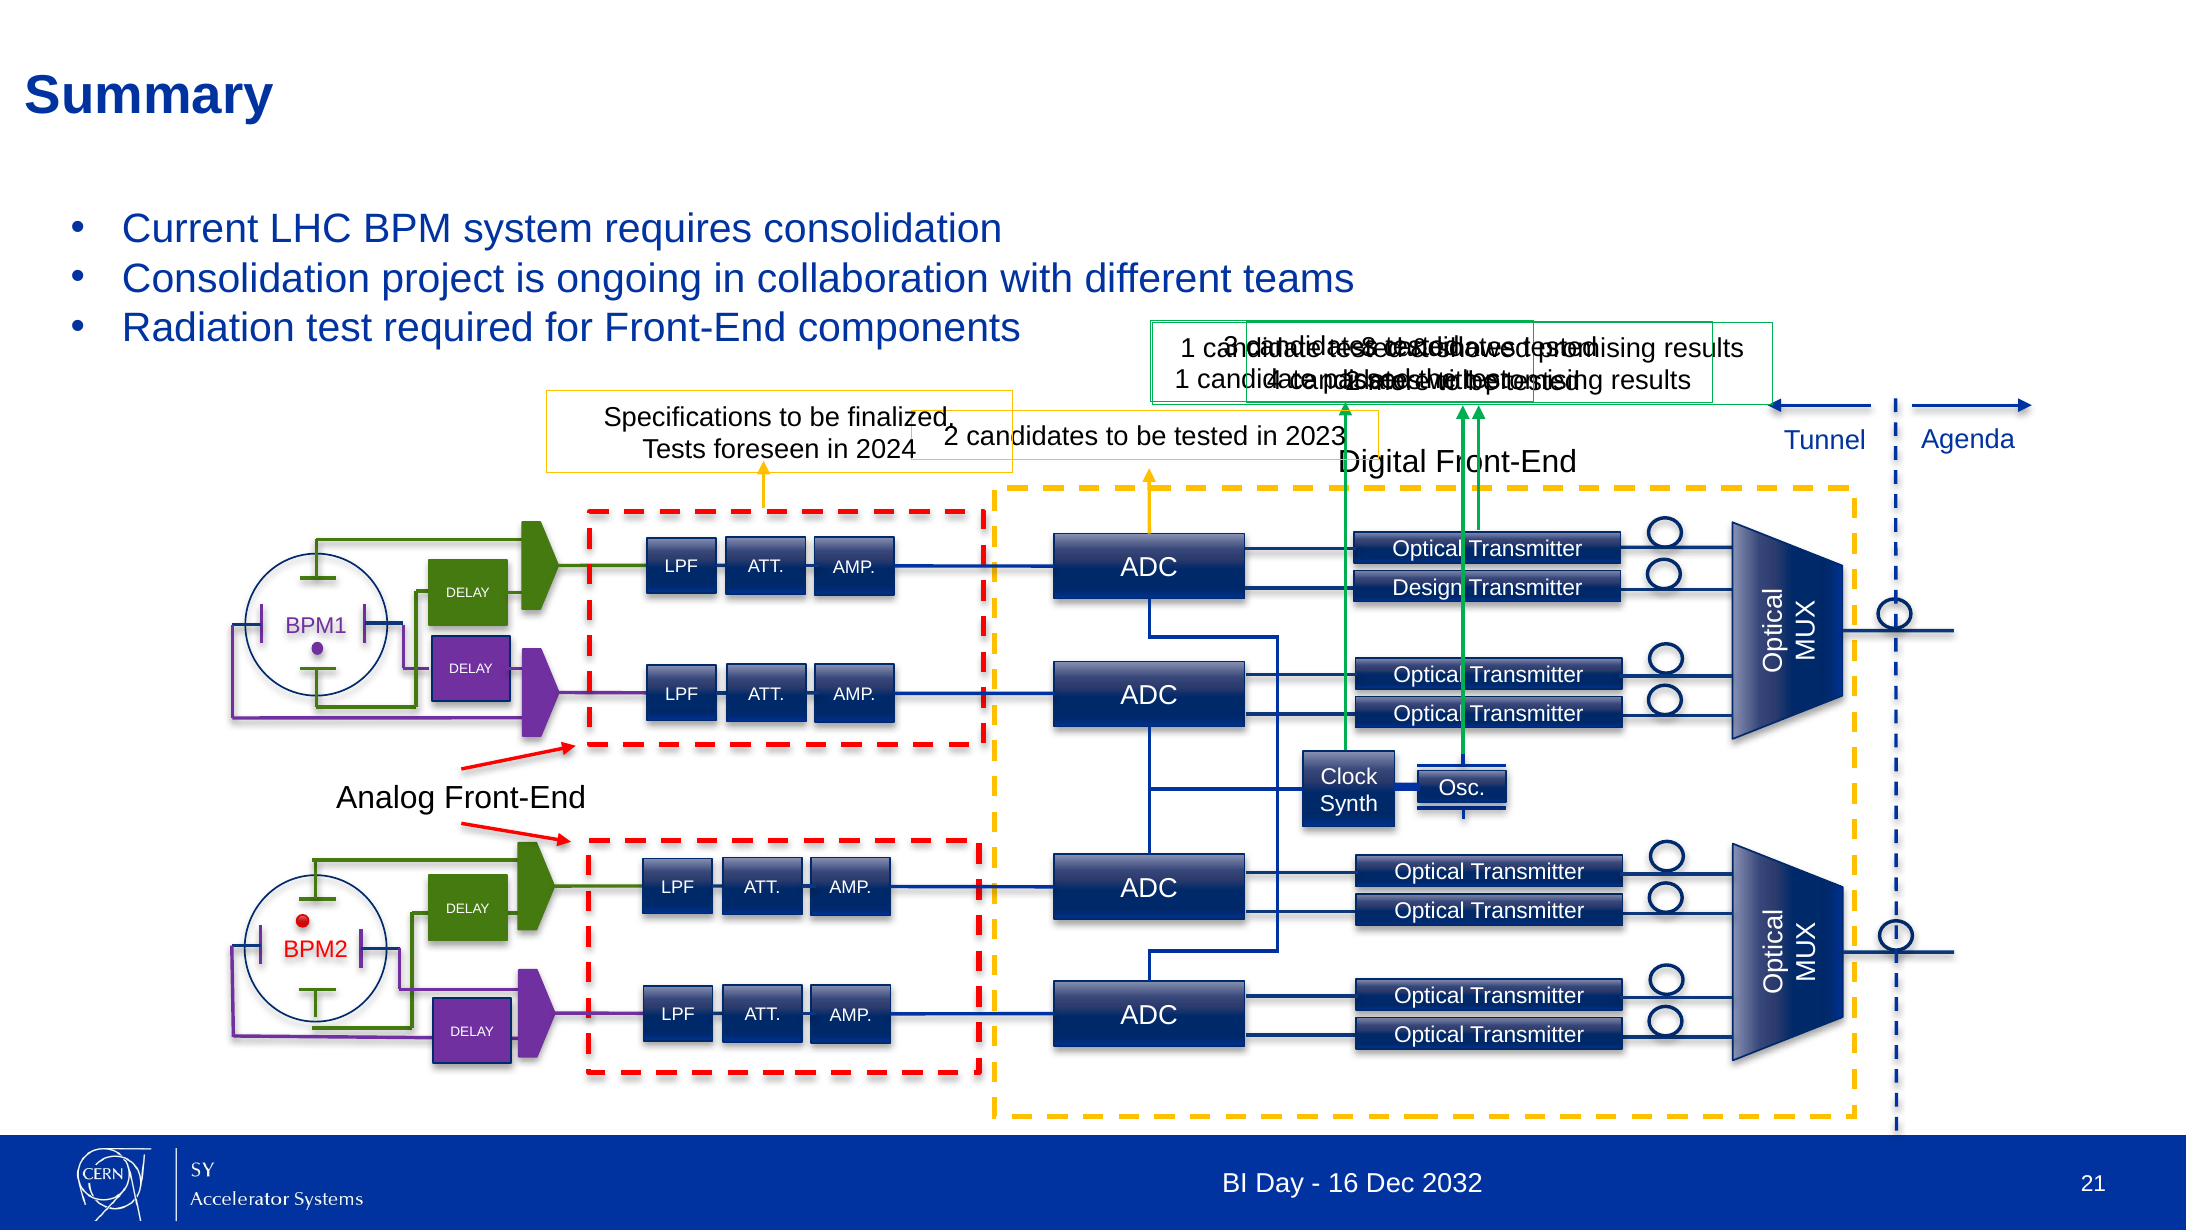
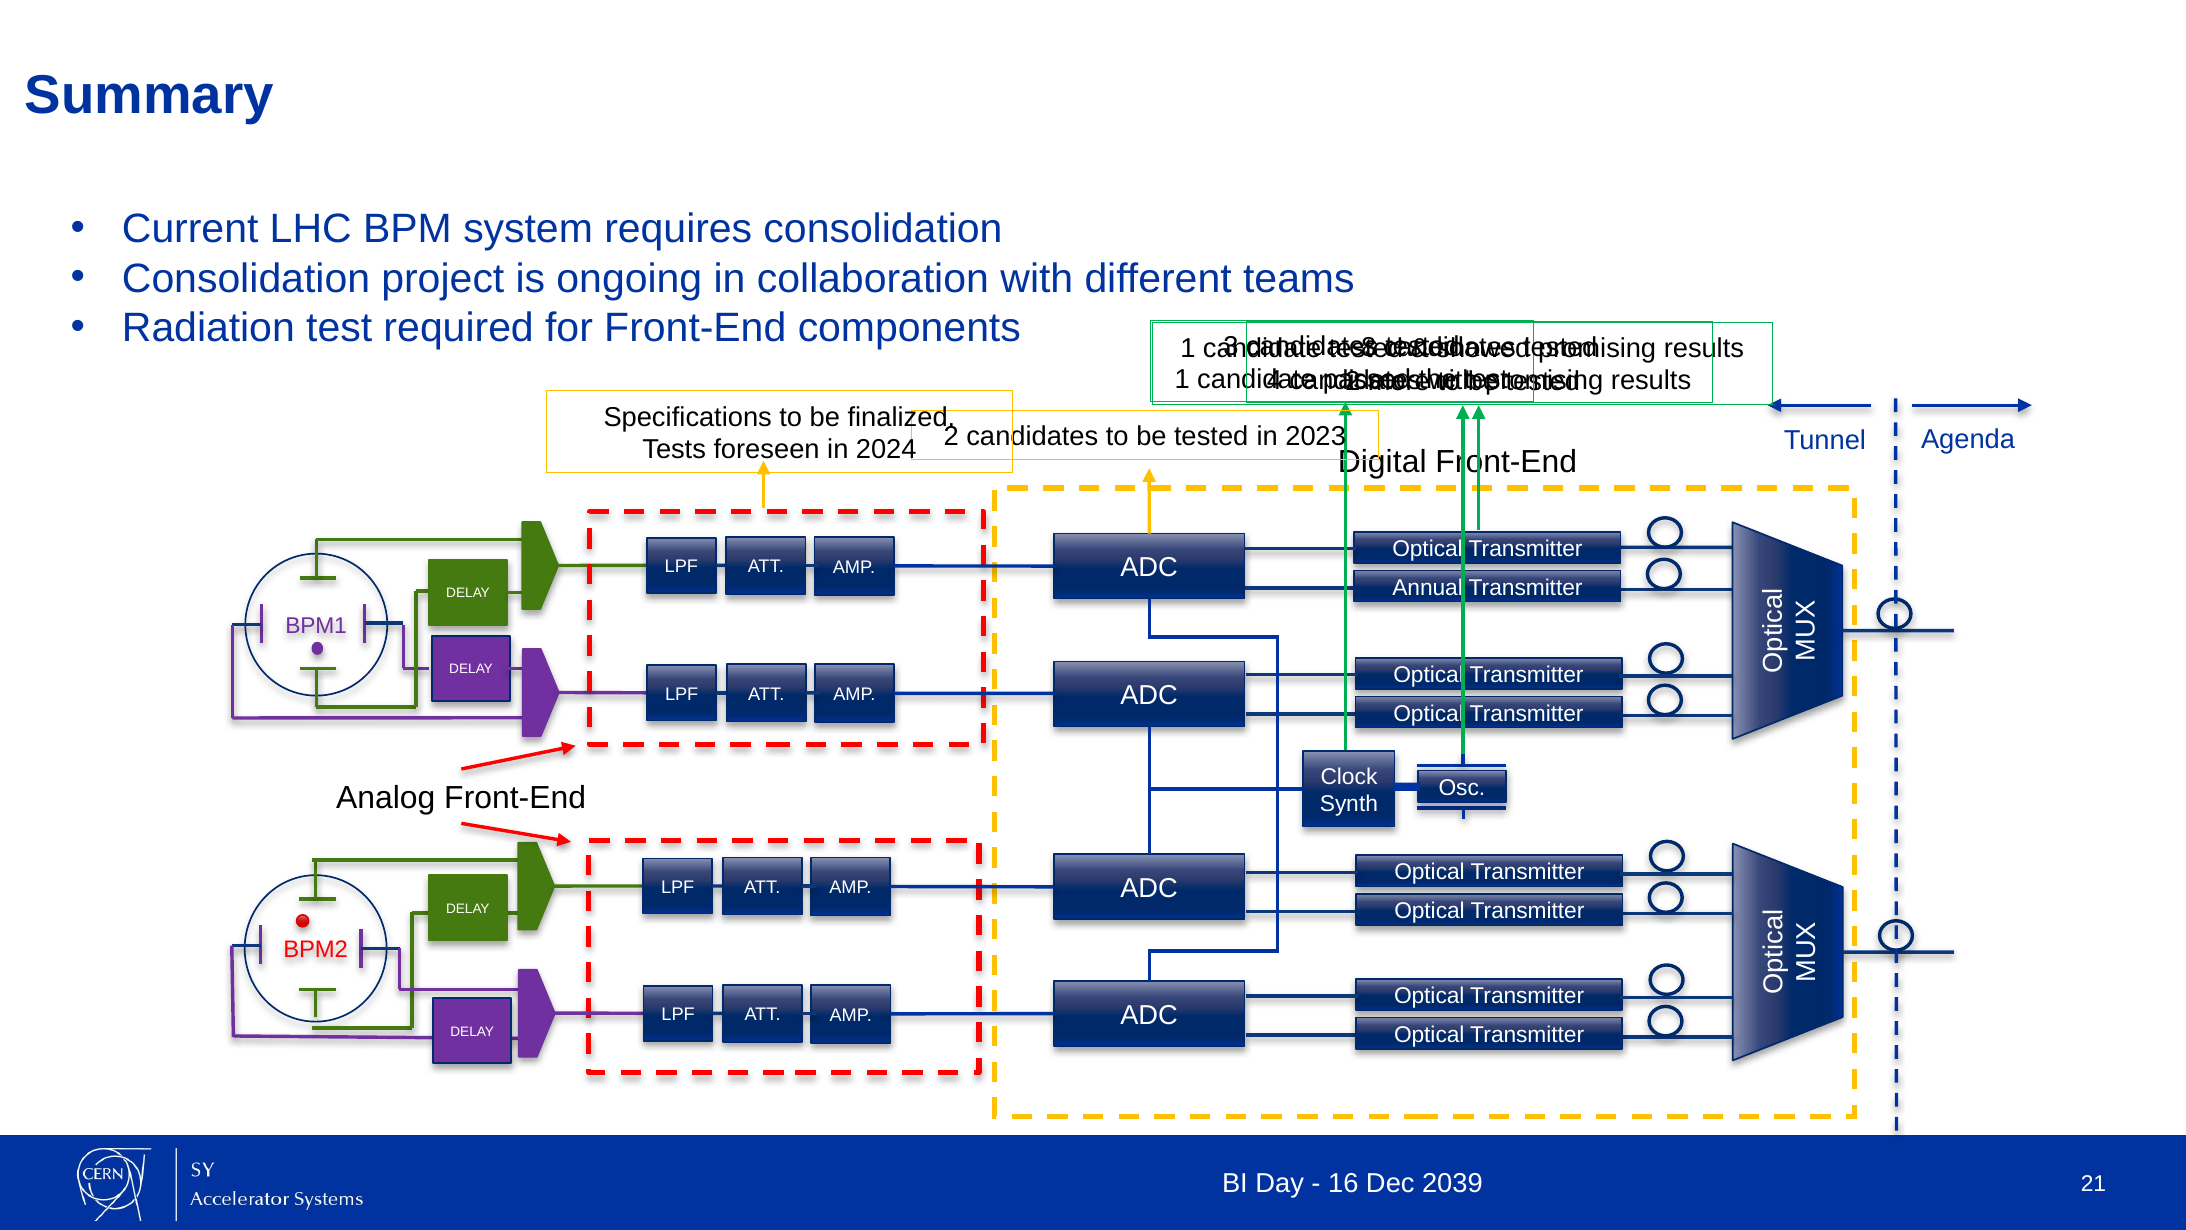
Design: Design -> Annual (1428, 587)
2032: 2032 -> 2039 (1452, 1183)
